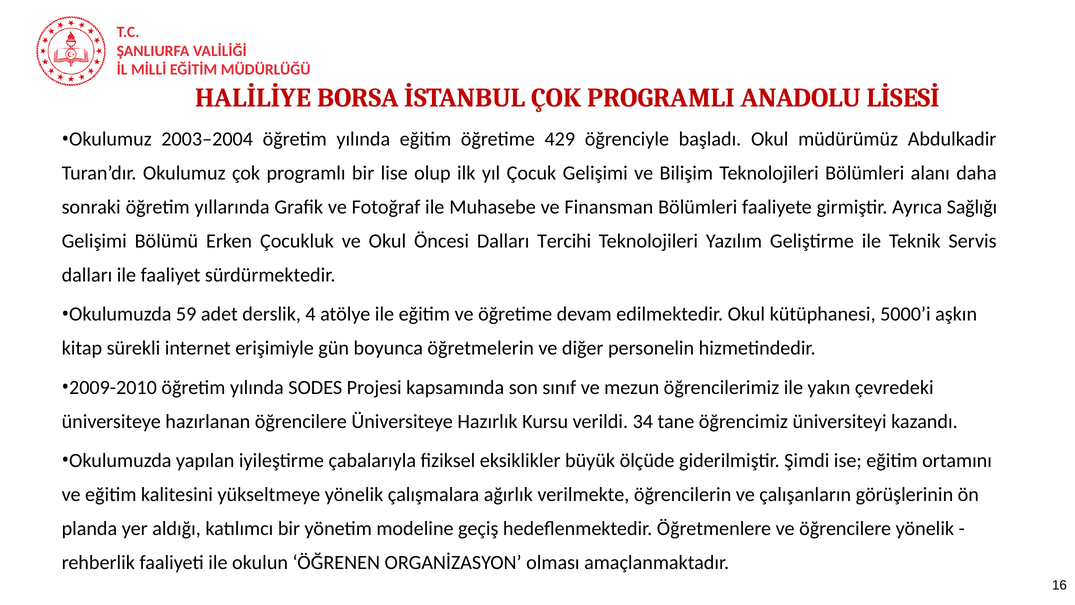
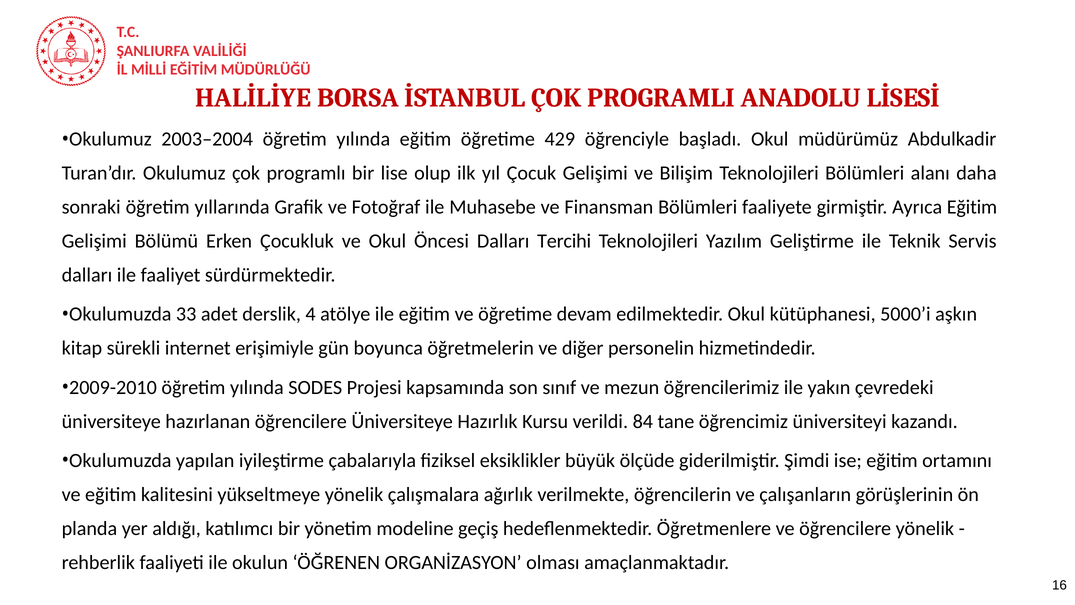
Ayrıca Sağlığı: Sağlığı -> Eğitim (972, 207)
59: 59 -> 33 (186, 314)
34: 34 -> 84 (643, 421)
